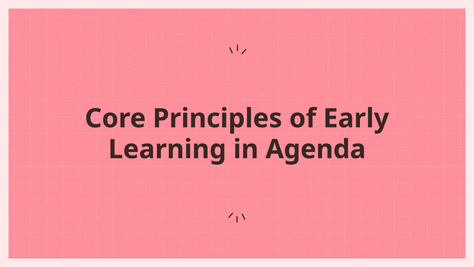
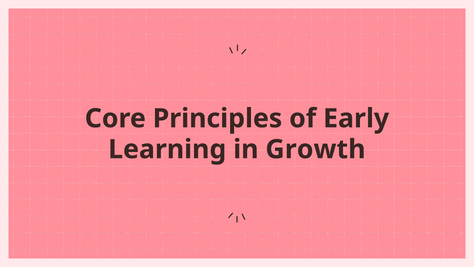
Agenda: Agenda -> Growth (315, 149)
